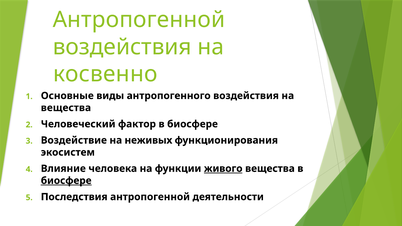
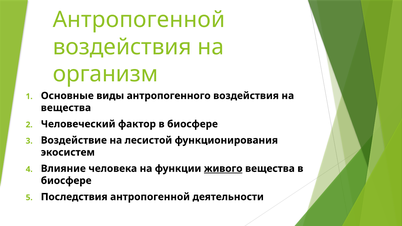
косвенно: косвенно -> организм (105, 74)
неживых: неживых -> лесистой (148, 140)
биосфере underline: present -> none (66, 181)
